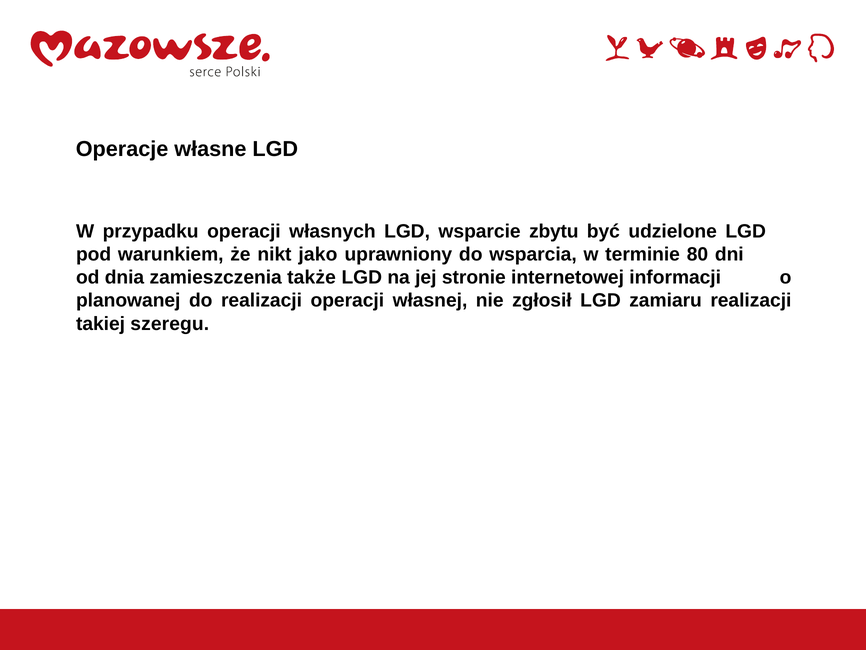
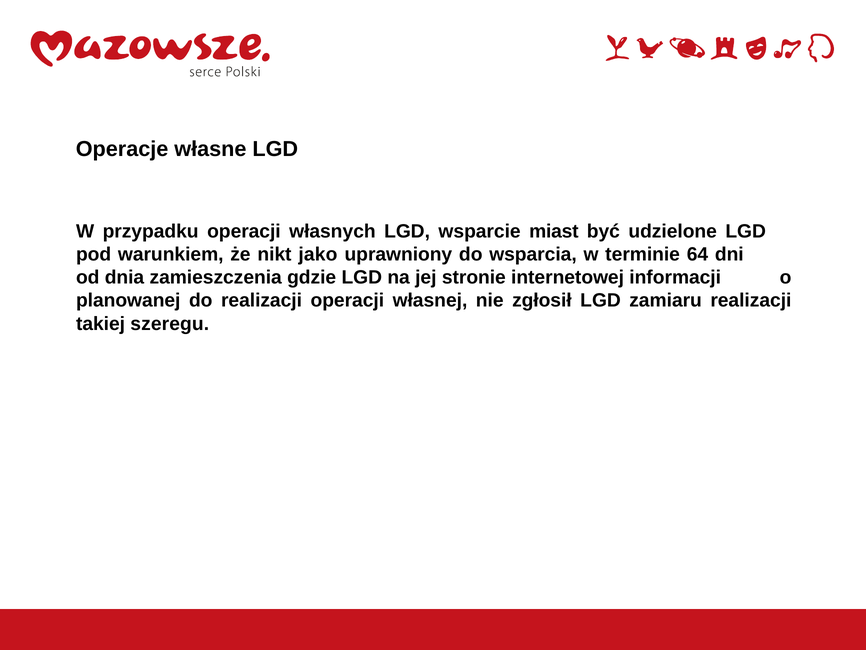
zbytu: zbytu -> miast (554, 231)
80: 80 -> 64 (697, 254)
także: także -> gdzie (312, 277)
